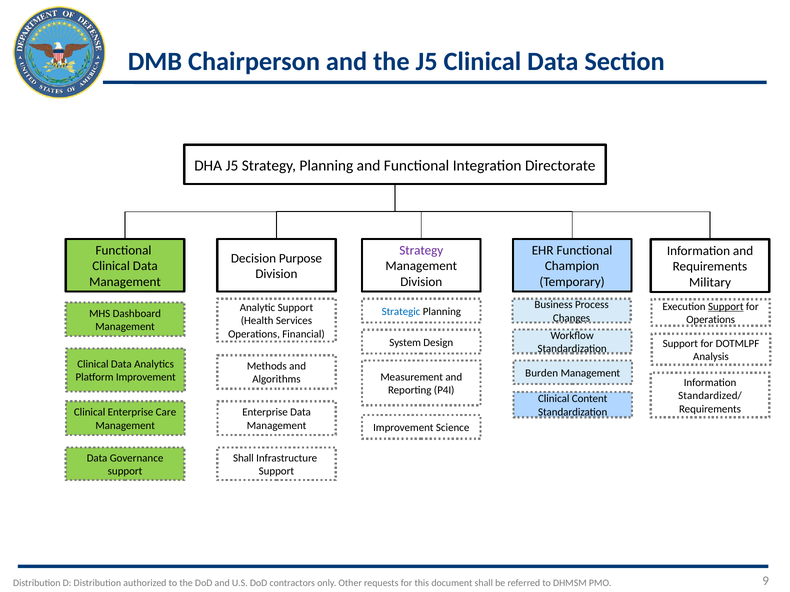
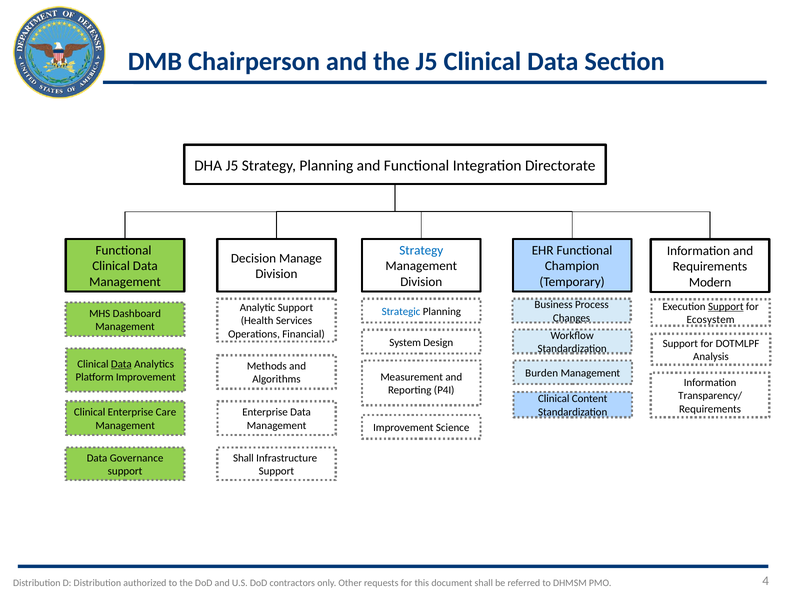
Strategy colour: purple -> blue (421, 251)
Purpose: Purpose -> Manage (300, 258)
Military: Military -> Modern (710, 283)
Operations: Operations -> Ecosystem (711, 320)
Data underline: none -> present (121, 364)
Standardized/: Standardized/ -> Transparency/ (710, 396)
9: 9 -> 4 (766, 581)
